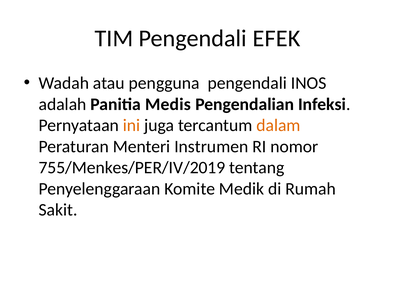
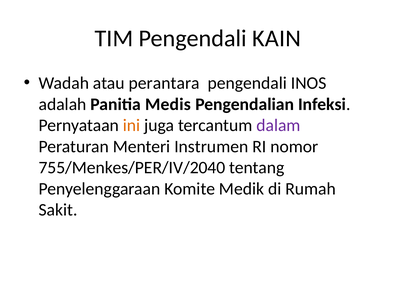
EFEK: EFEK -> KAIN (277, 38)
pengguna: pengguna -> perantara (164, 83)
dalam colour: orange -> purple (278, 125)
755/Menkes/PER/IV/2019: 755/Menkes/PER/IV/2019 -> 755/Menkes/PER/IV/2040 (132, 168)
